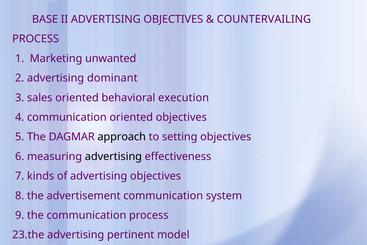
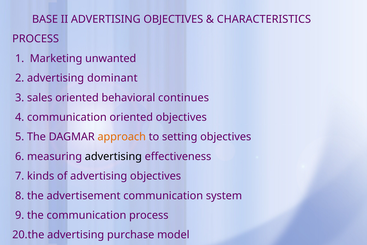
COUNTERVAILING: COUNTERVAILING -> CHARACTERISTICS (264, 19)
execution: execution -> continues (184, 98)
approach colour: black -> orange (122, 137)
23.the: 23.the -> 20.the (28, 235)
pertinent: pertinent -> purchase (131, 235)
